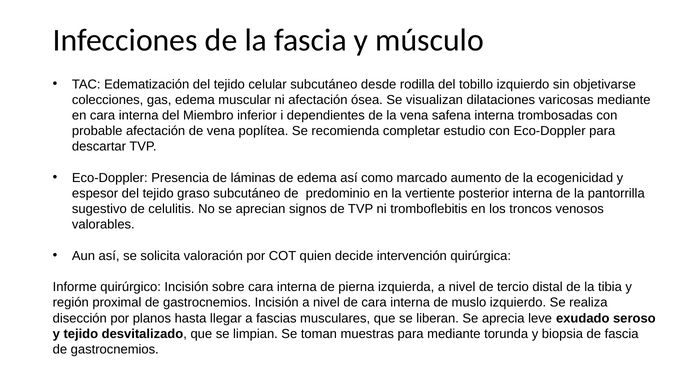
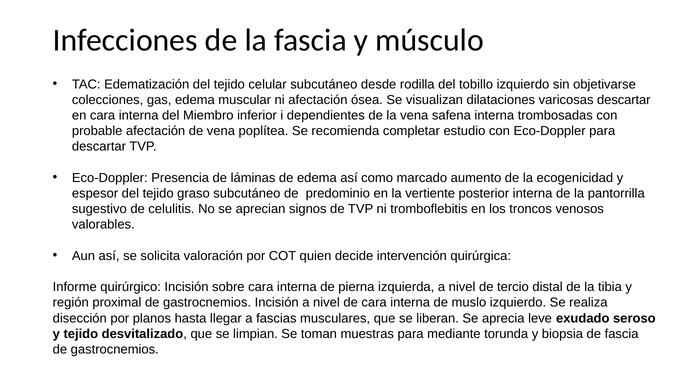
varicosas mediante: mediante -> descartar (624, 100)
